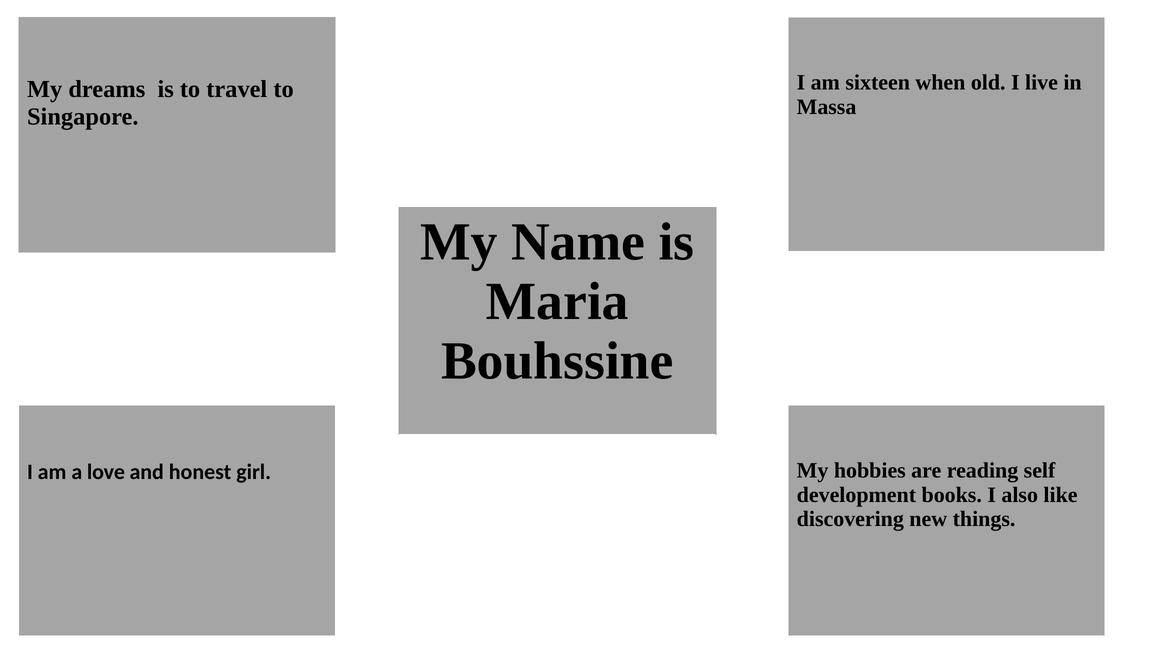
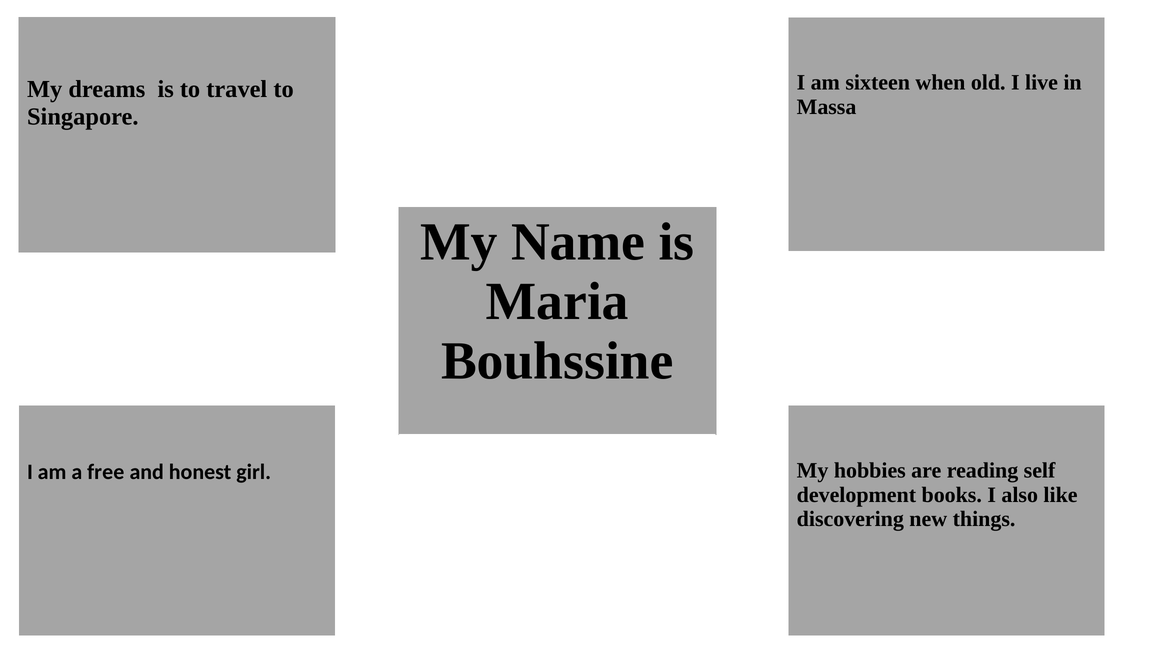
love: love -> free (106, 472)
